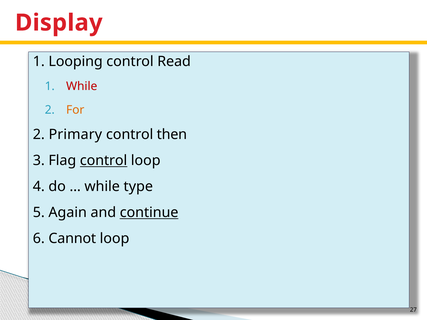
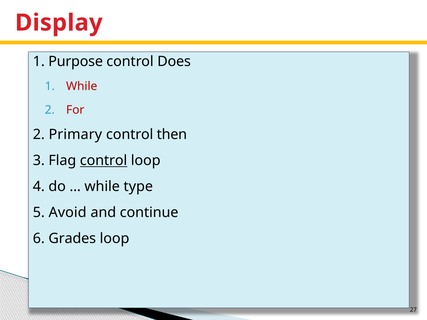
Looping: Looping -> Purpose (76, 62)
Read: Read -> Does (174, 62)
For colour: orange -> red (75, 110)
Again: Again -> Avoid (68, 213)
continue underline: present -> none (149, 213)
Cannot: Cannot -> Grades (72, 239)
